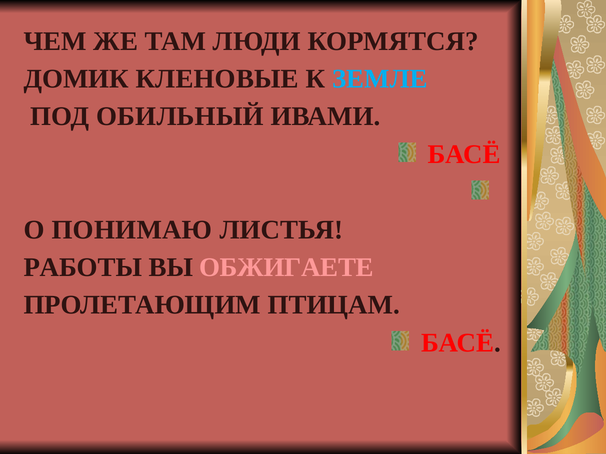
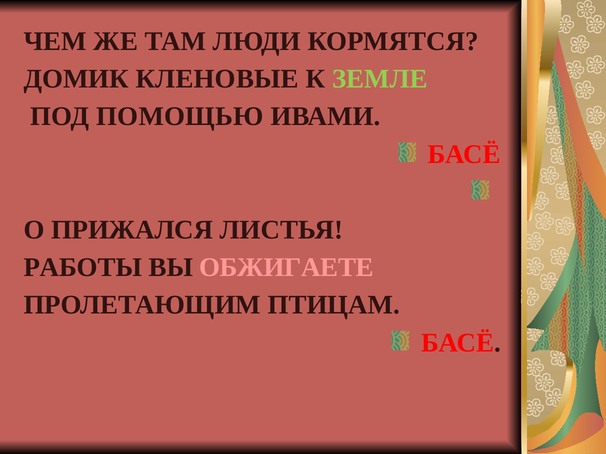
ЗЕМЛЕ colour: light blue -> light green (380, 79)
ОБИЛЬНЫЙ: ОБИЛЬНЫЙ -> ПОМОЩЬЮ (180, 117)
ПОНИМАЮ: ПОНИМАЮ -> ПРИЖАЛСЯ (132, 230)
